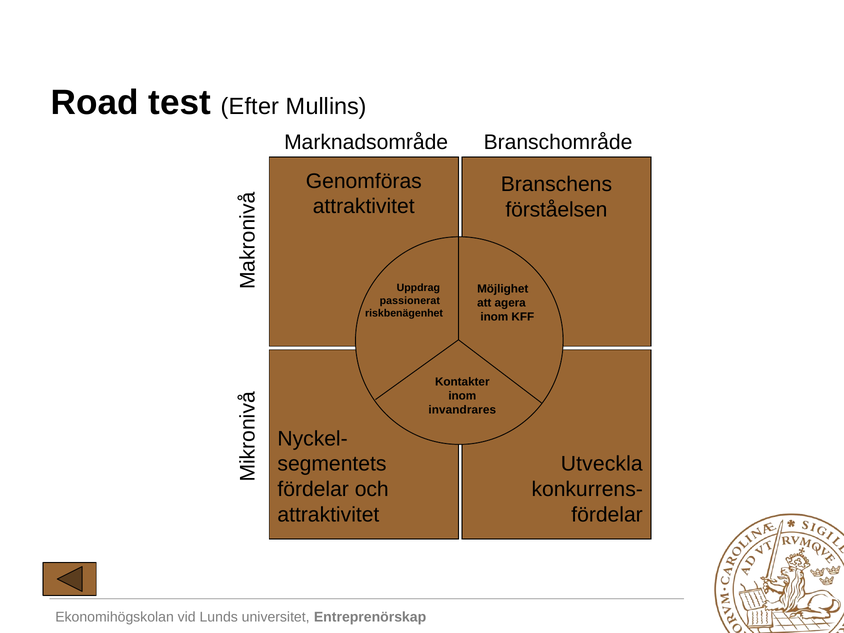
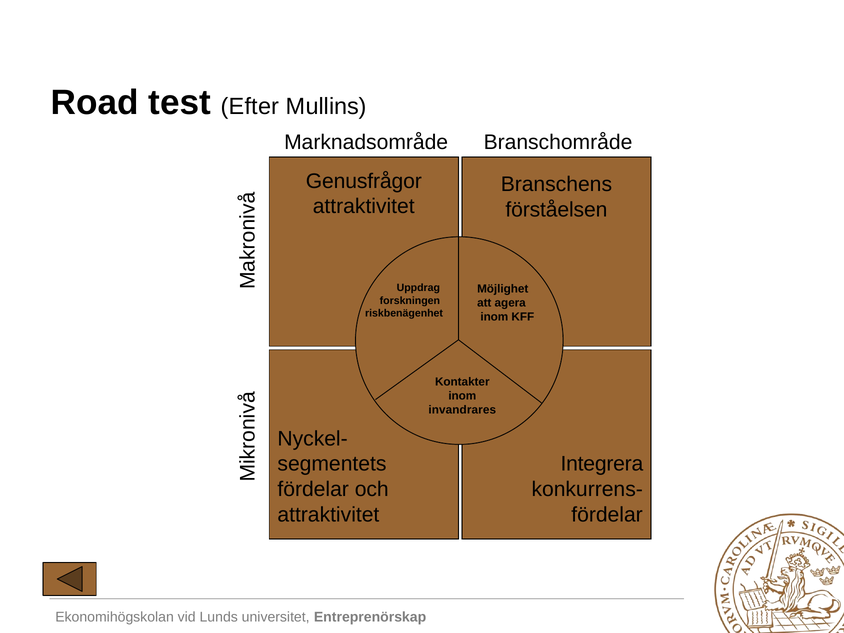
Genomföras: Genomföras -> Genusfrågor (364, 181)
passionerat: passionerat -> forskningen (410, 301)
Utveckla: Utveckla -> Integrera (602, 464)
